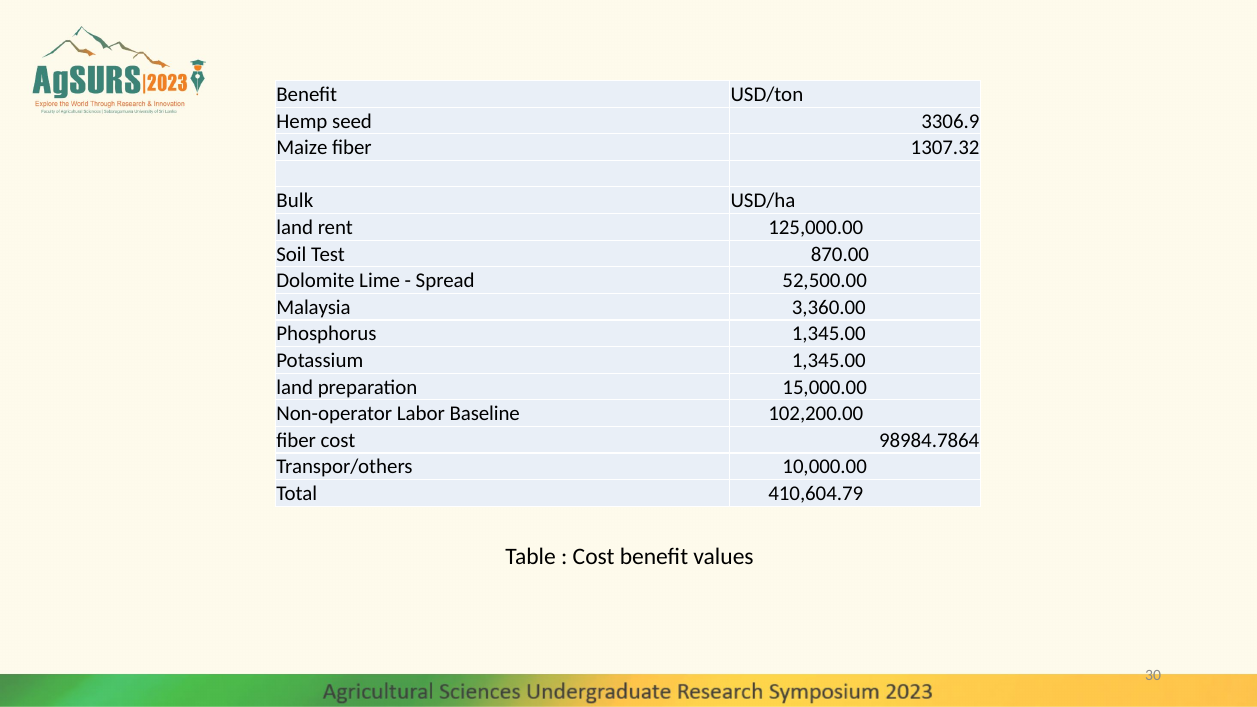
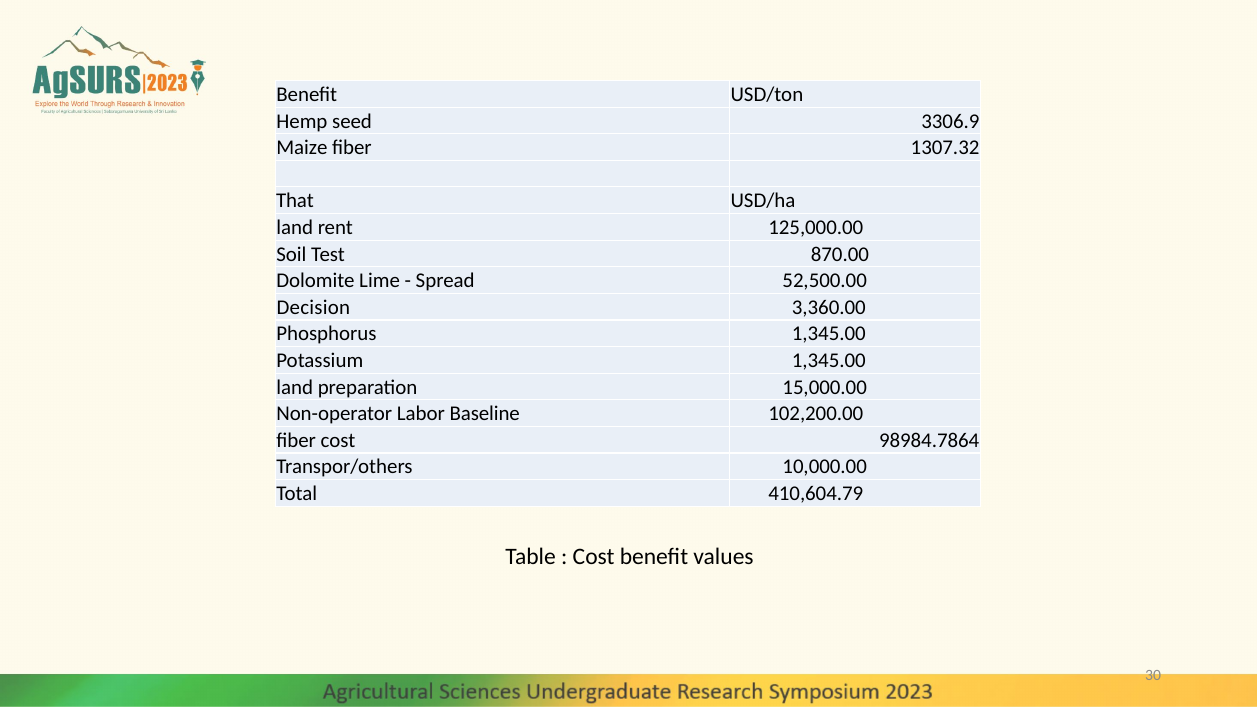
Bulk: Bulk -> That (295, 201)
Malaysia: Malaysia -> Decision (313, 307)
